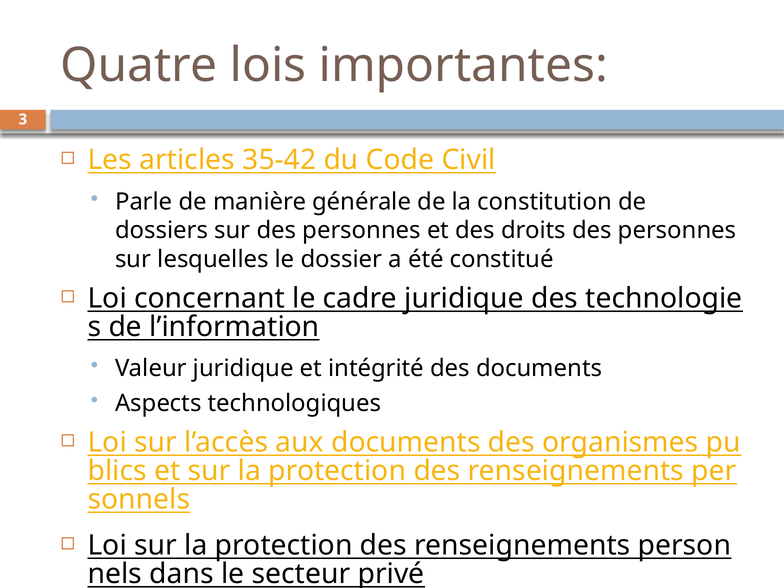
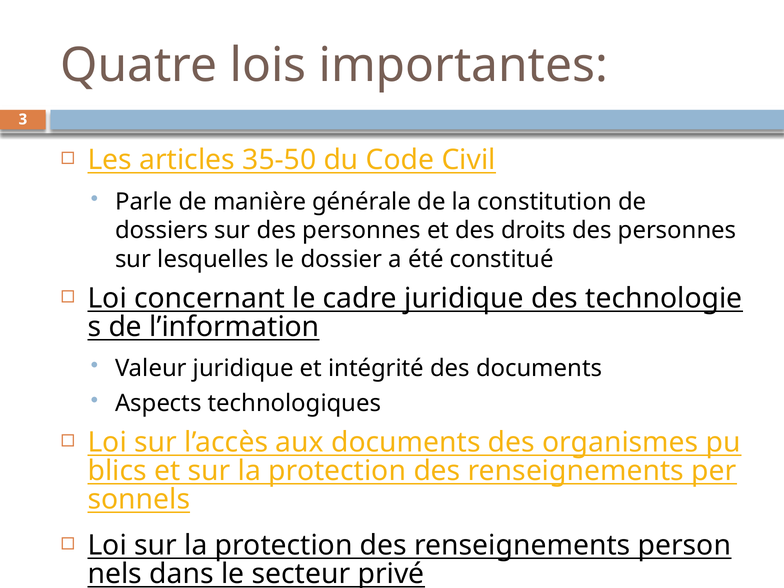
35-42: 35-42 -> 35-50 (279, 160)
